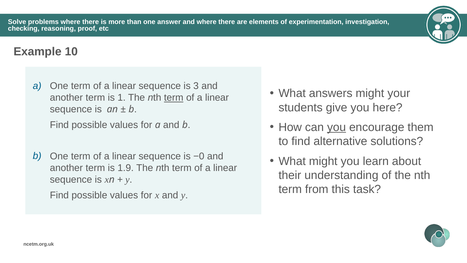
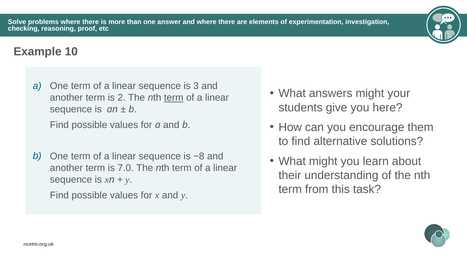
1: 1 -> 2 (122, 98)
you underline: present -> none (337, 127)
−0: −0 -> −8 (199, 156)
1.9: 1.9 -> 7.0 (126, 168)
